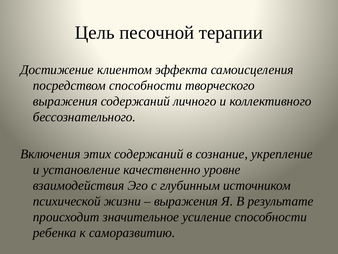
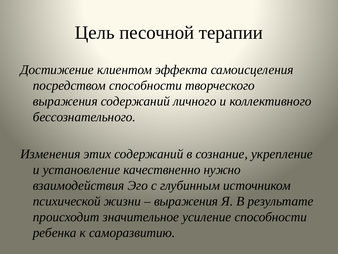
Включения: Включения -> Изменения (50, 154)
уровне: уровне -> нужно (222, 169)
